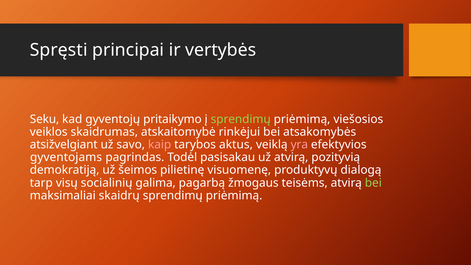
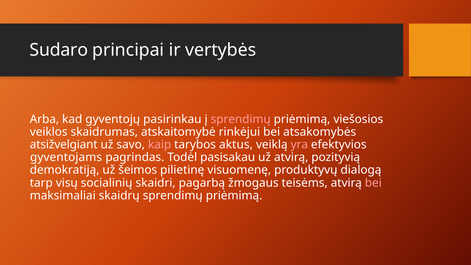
Spręsti: Spręsti -> Sudaro (59, 50)
Seku: Seku -> Arba (44, 119)
pritaikymo: pritaikymo -> pasirinkau (172, 119)
sprendimų colour: light green -> pink (241, 119)
galima: galima -> skaidri (156, 183)
bei colour: light green -> pink (373, 183)
